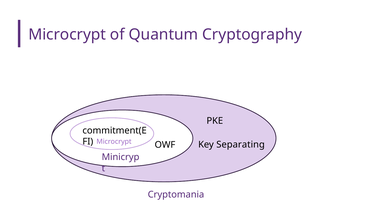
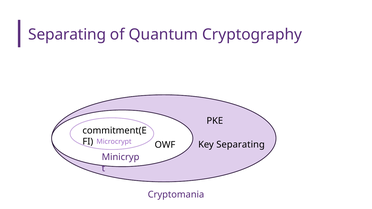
Microcrypt: Microcrypt -> Separating (67, 35)
